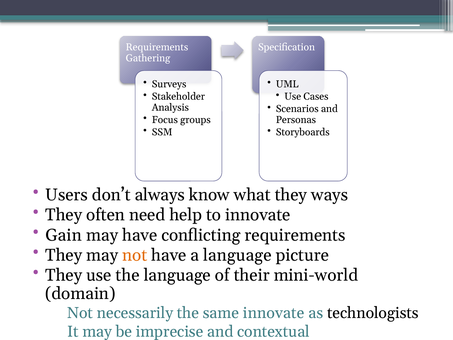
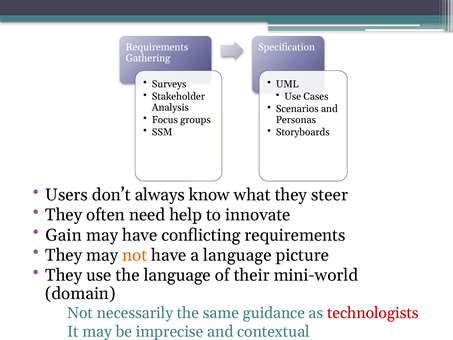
ways: ways -> steer (330, 195)
same innovate: innovate -> guidance (274, 313)
technologists colour: black -> red (373, 313)
